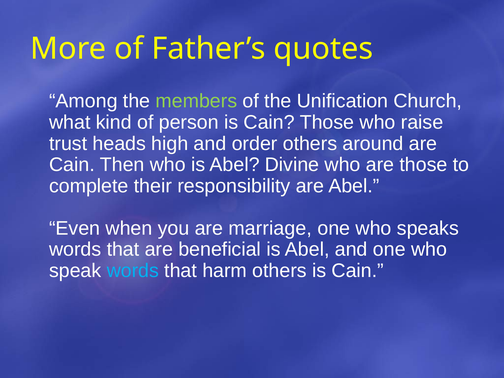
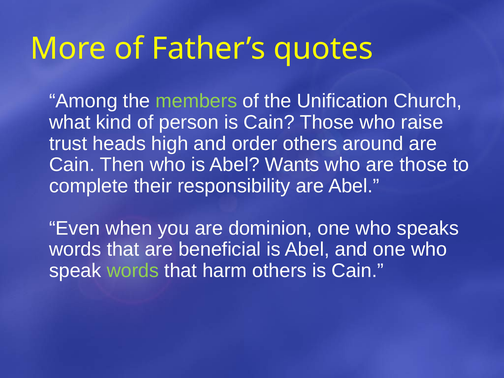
Divine: Divine -> Wants (292, 165)
marriage: marriage -> dominion (270, 228)
words colour: light blue -> light green (133, 271)
